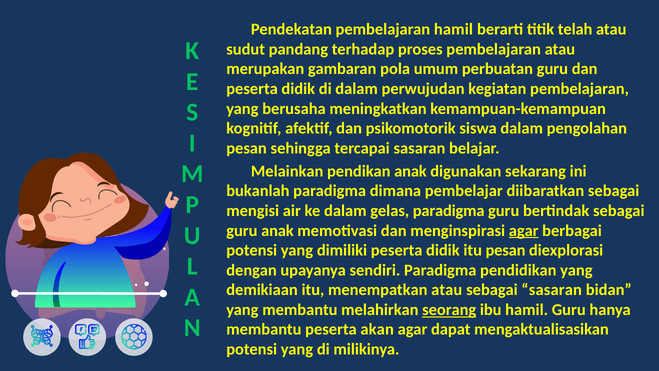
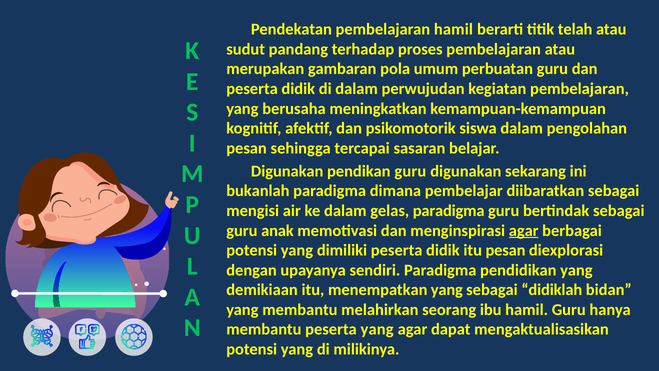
Melainkan: Melainkan -> Digunakan (287, 171)
pendikan anak: anak -> guru (410, 171)
menempatkan atau: atau -> yang (447, 290)
sebagai sasaran: sasaran -> didiklah (552, 290)
seorang underline: present -> none (449, 310)
peserta akan: akan -> yang (377, 329)
